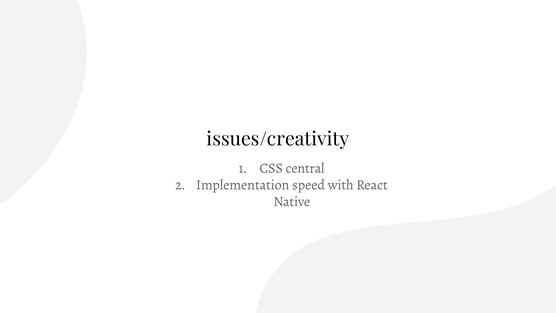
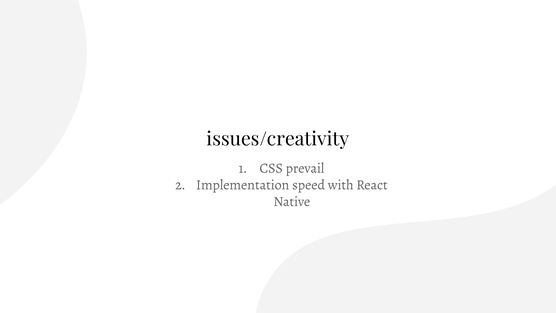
central: central -> prevail (305, 168)
